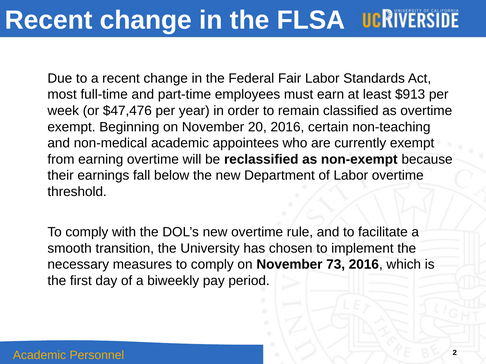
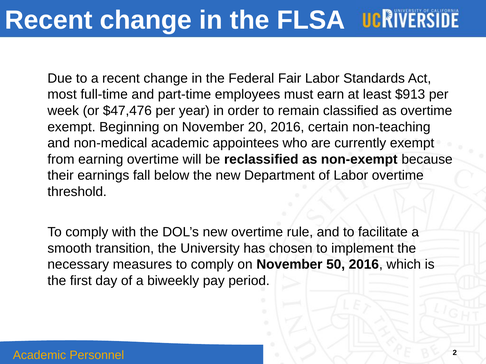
73: 73 -> 50 (336, 265)
